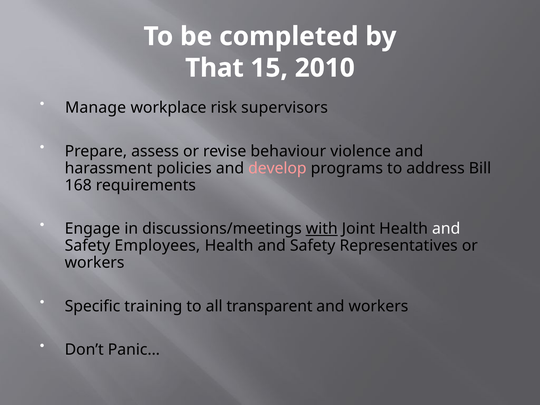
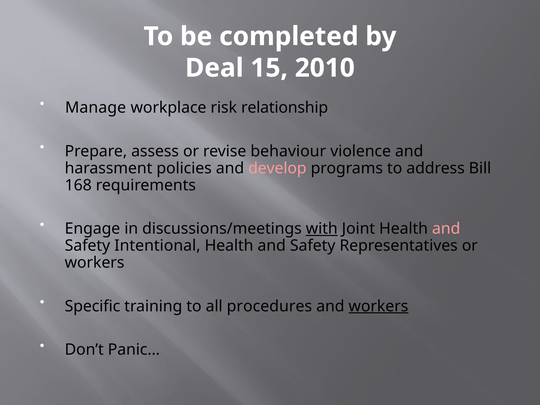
That: That -> Deal (214, 68)
supervisors: supervisors -> relationship (285, 108)
and colour: white -> pink (446, 229)
Employees: Employees -> Intentional (157, 246)
transparent: transparent -> procedures (269, 306)
workers underline: none -> present (378, 306)
